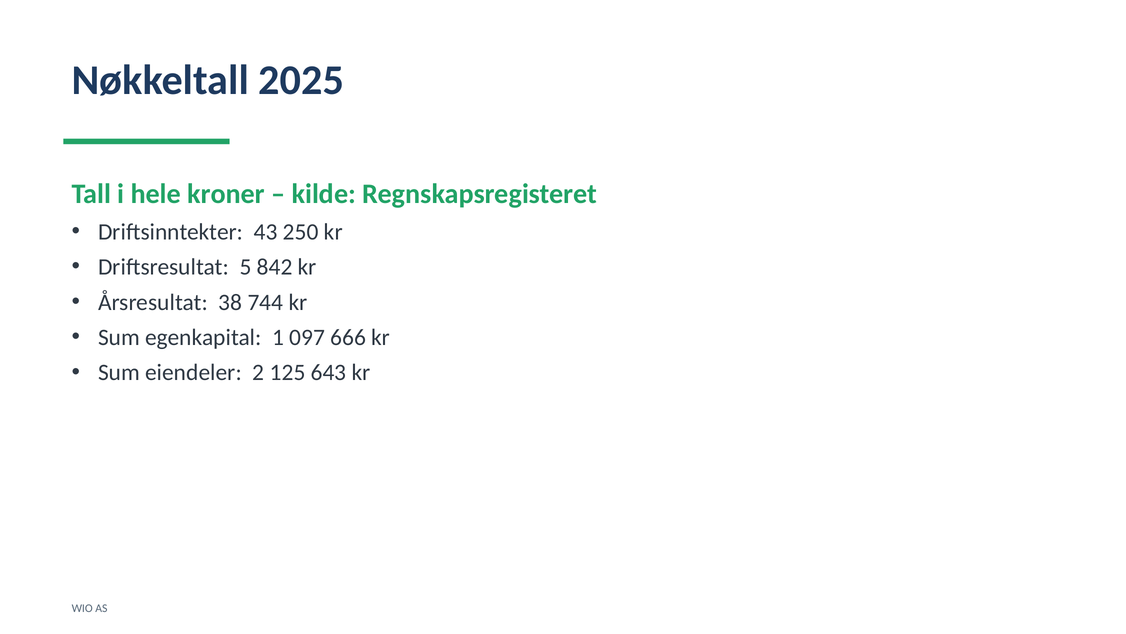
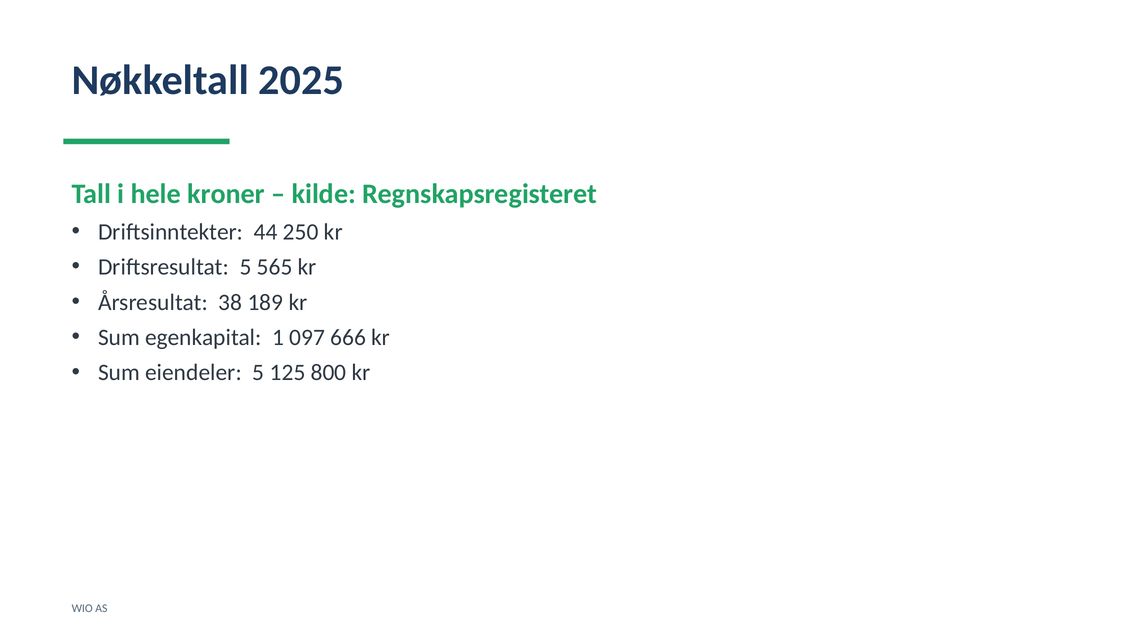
43: 43 -> 44 (266, 232)
842: 842 -> 565 (275, 267)
744: 744 -> 189 (265, 302)
eiendeler 2: 2 -> 5 (258, 372)
643: 643 -> 800 (329, 372)
